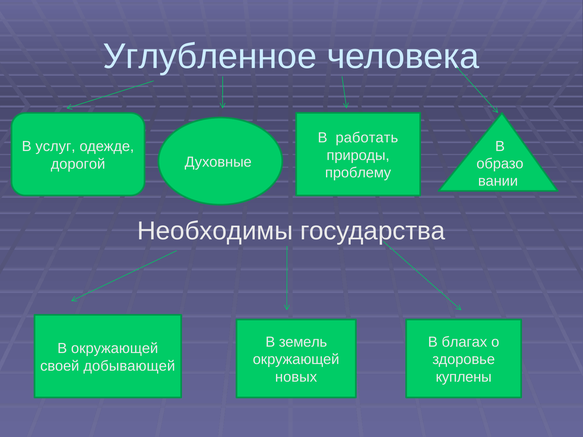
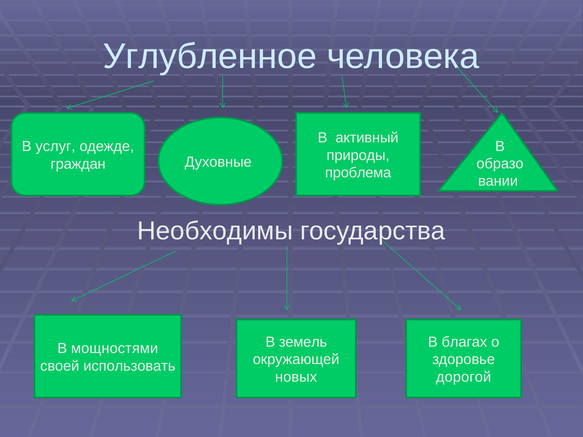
работать: работать -> активный (367, 138)
дорогой: дорогой -> граждан (78, 164)
проблему: проблему -> проблема (358, 173)
В окружающей: окружающей -> мощностями (115, 349)
добывающей: добывающей -> использовать (129, 366)
куплены: куплены -> дорогой (464, 377)
